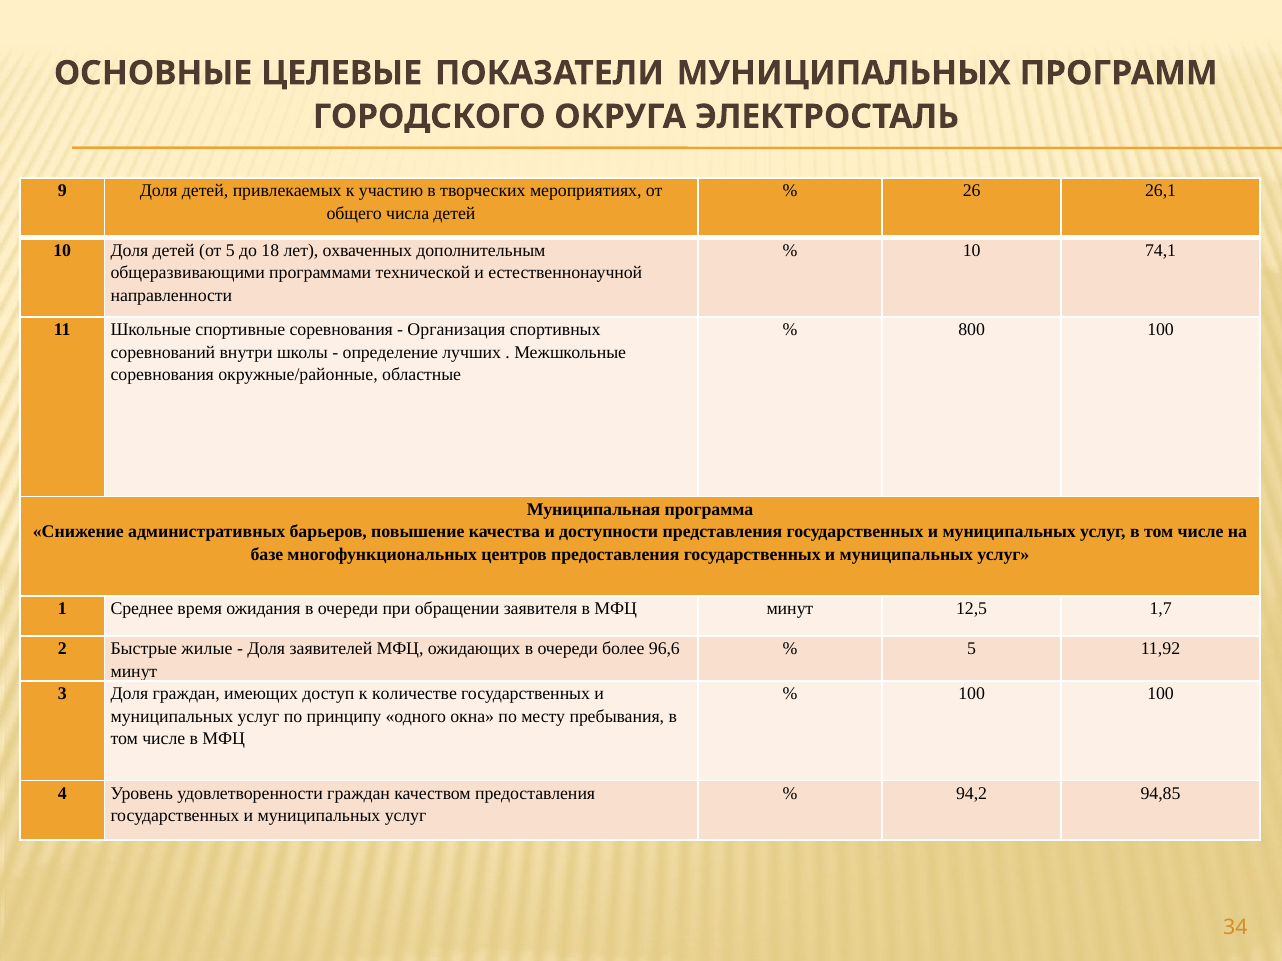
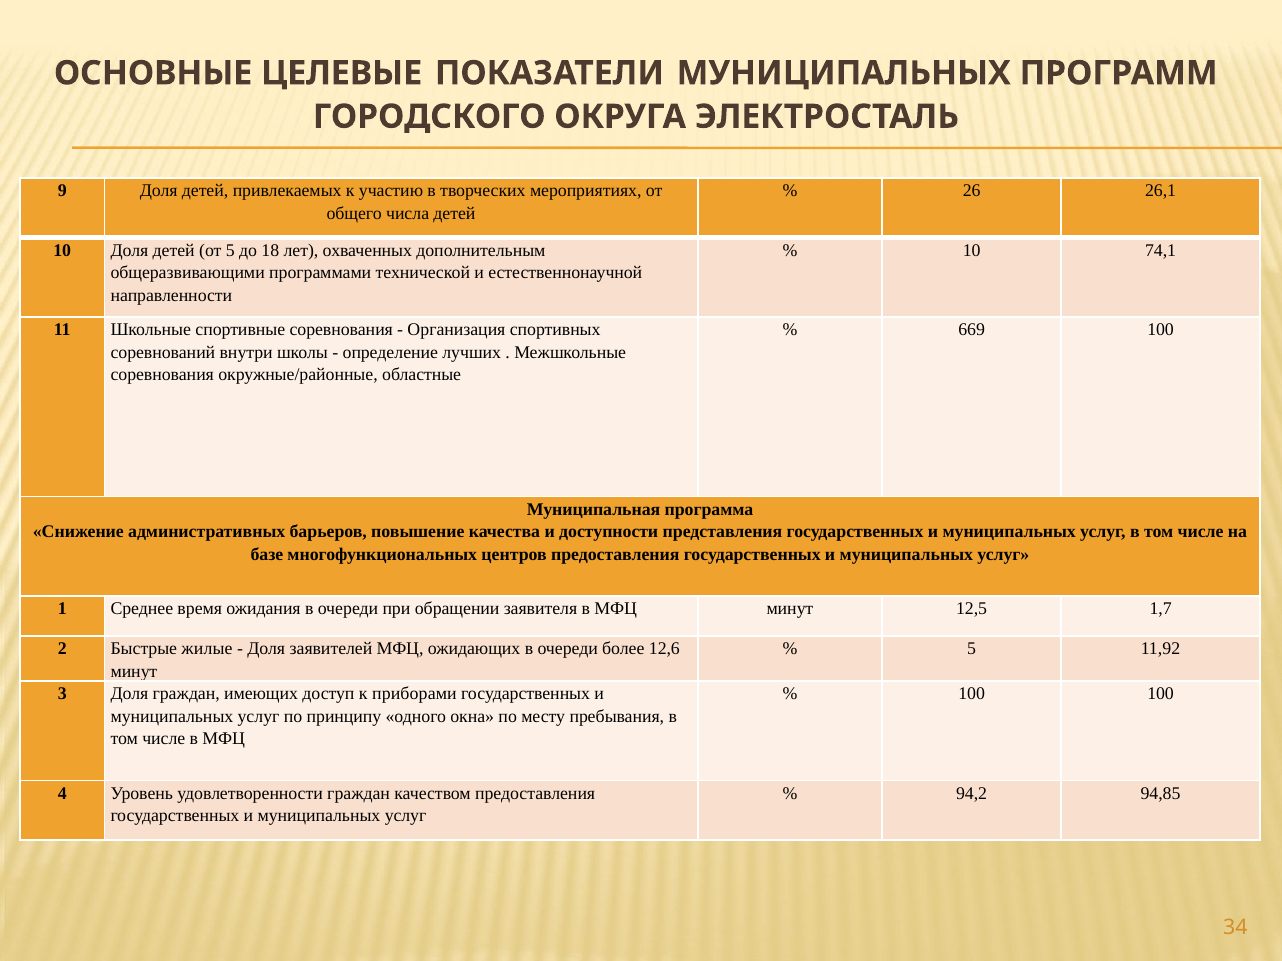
800: 800 -> 669 (972, 330)
96,6: 96,6 -> 12,6 (664, 649)
количестве: количестве -> приборами (414, 694)
